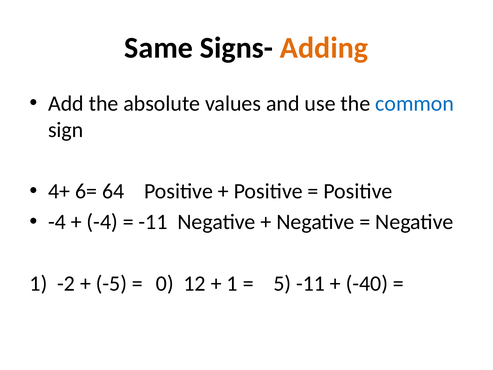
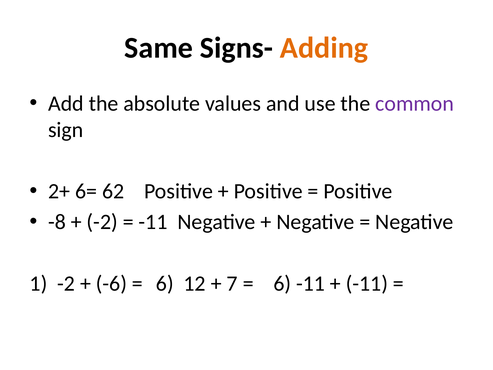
common colour: blue -> purple (415, 103)
4+: 4+ -> 2+ (59, 191)
64: 64 -> 62 (113, 191)
-4: -4 -> -8 (57, 222)
-4: -4 -> -2 (102, 222)
-5: -5 -> -6 (111, 283)
0: 0 -> 6 (165, 283)
1: 1 -> 7 (232, 283)
5: 5 -> 6 (282, 283)
-40: -40 -> -11 (367, 283)
